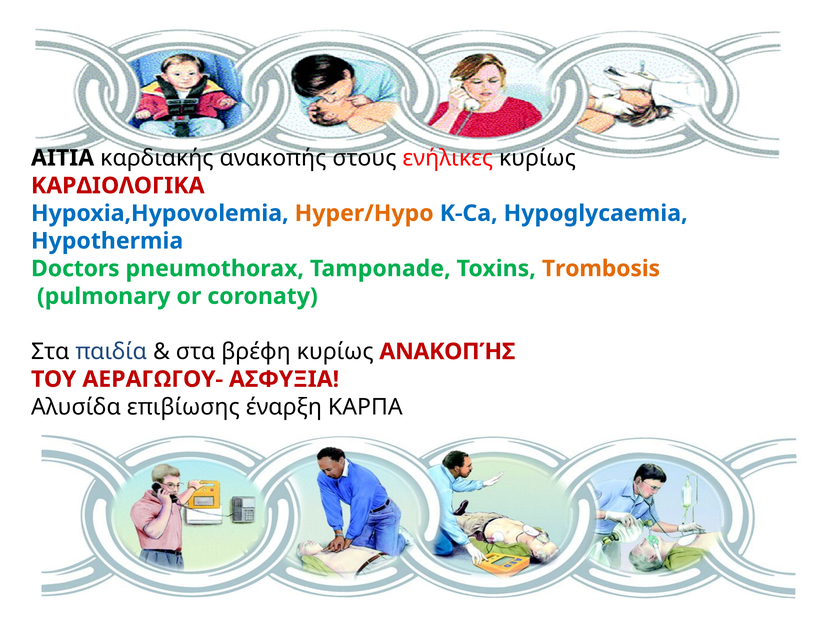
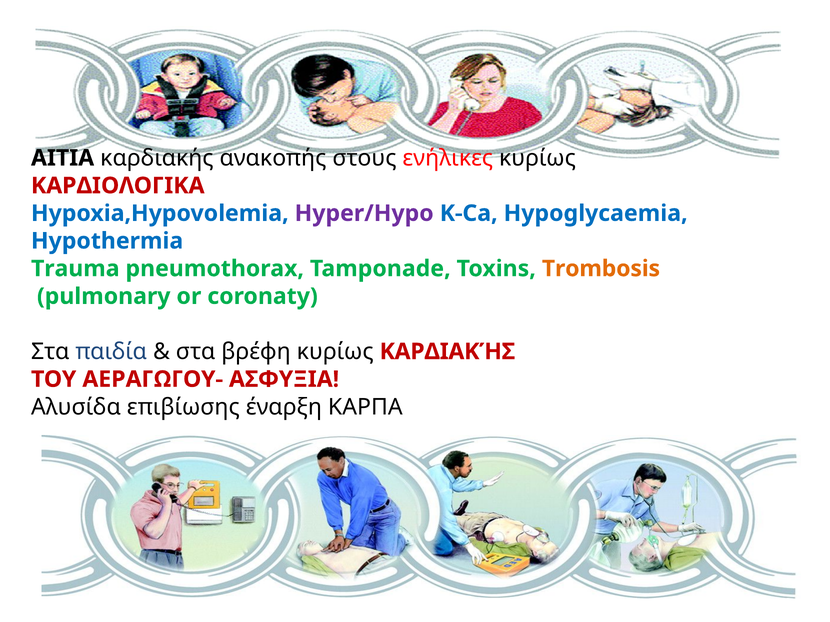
Hyper/Hypo colour: orange -> purple (364, 213)
Doctors: Doctors -> Trauma (75, 269)
κυρίως ΑΝΑΚΟΠΉΣ: ΑΝΑΚΟΠΉΣ -> ΚΑΡΔΙΑΚΉΣ (447, 352)
